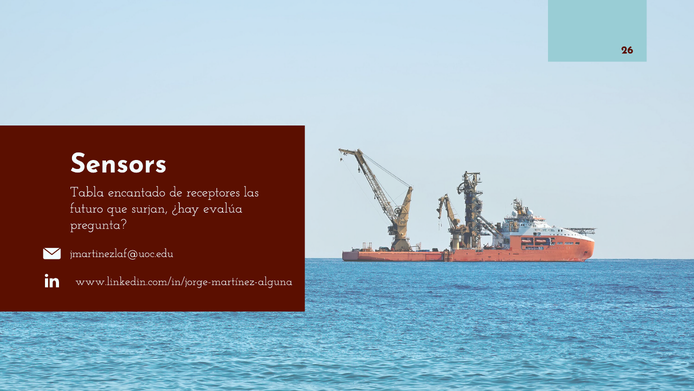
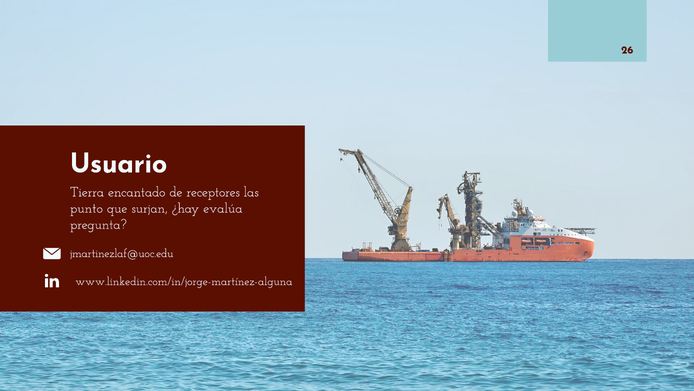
Sensors: Sensors -> Usuario (119, 163)
Tabla: Tabla -> Tierra (87, 192)
futuro: futuro -> punto (86, 208)
